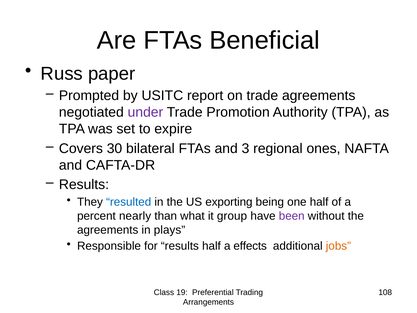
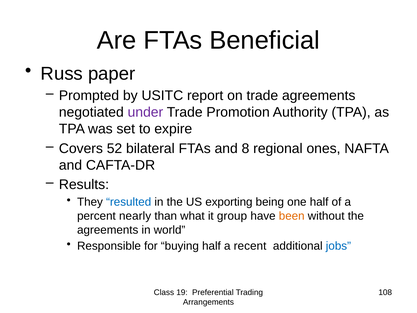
30: 30 -> 52 (114, 148)
3: 3 -> 8 (245, 148)
been colour: purple -> orange (292, 216)
plays: plays -> world (170, 230)
for results: results -> buying (180, 246)
effects: effects -> recent (250, 246)
jobs colour: orange -> blue (338, 246)
